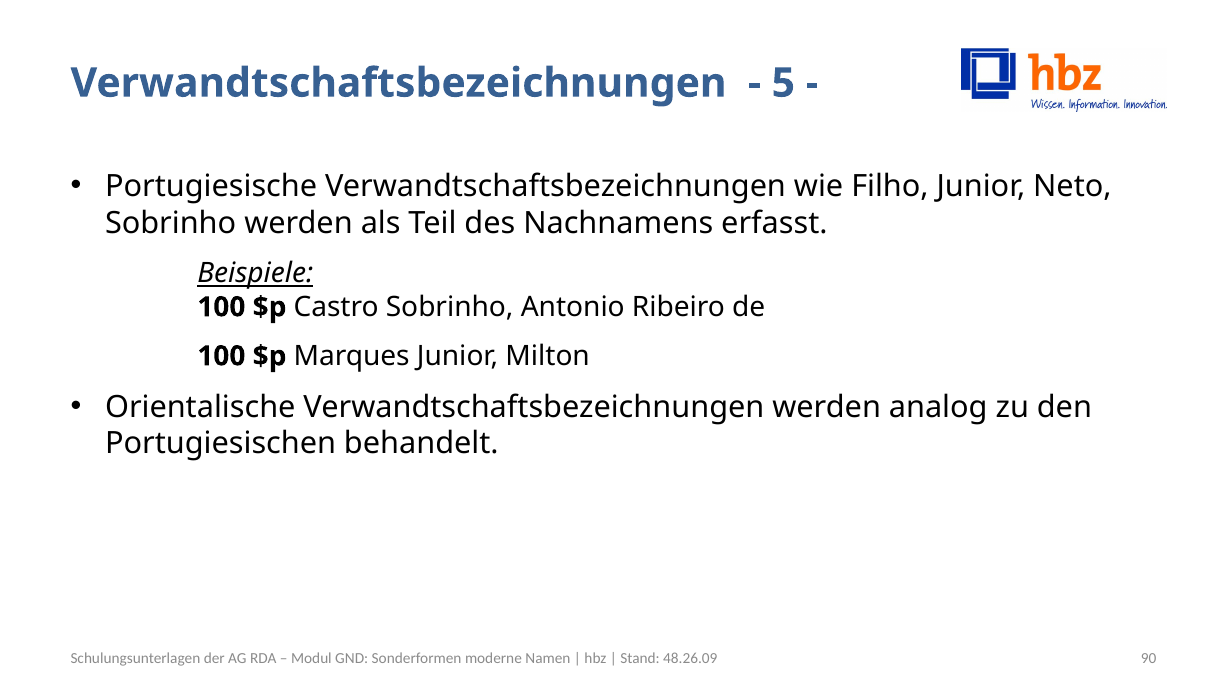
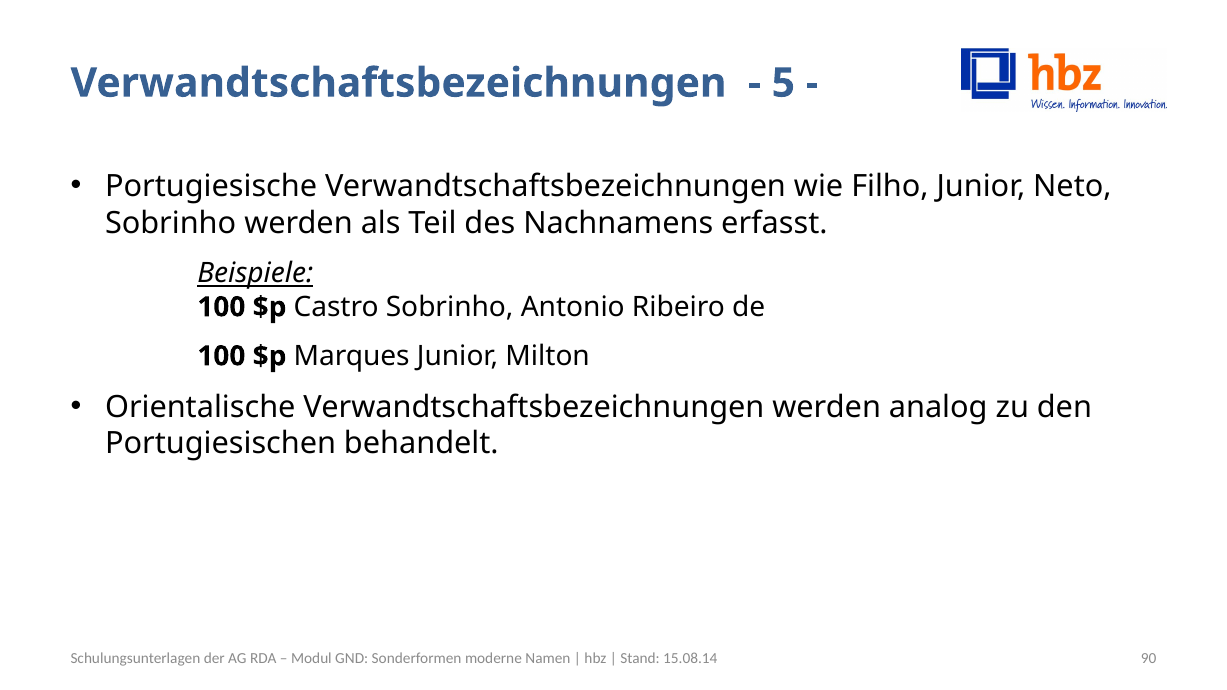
48.26.09: 48.26.09 -> 15.08.14 (690, 659)
